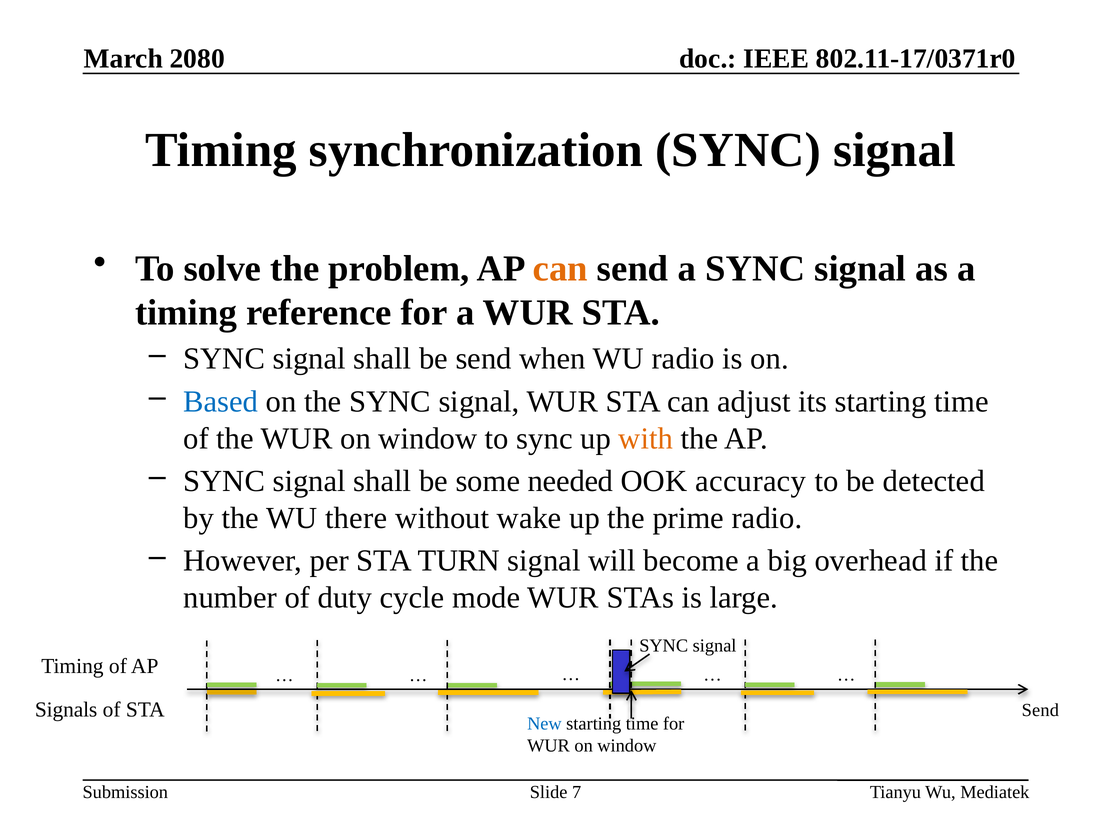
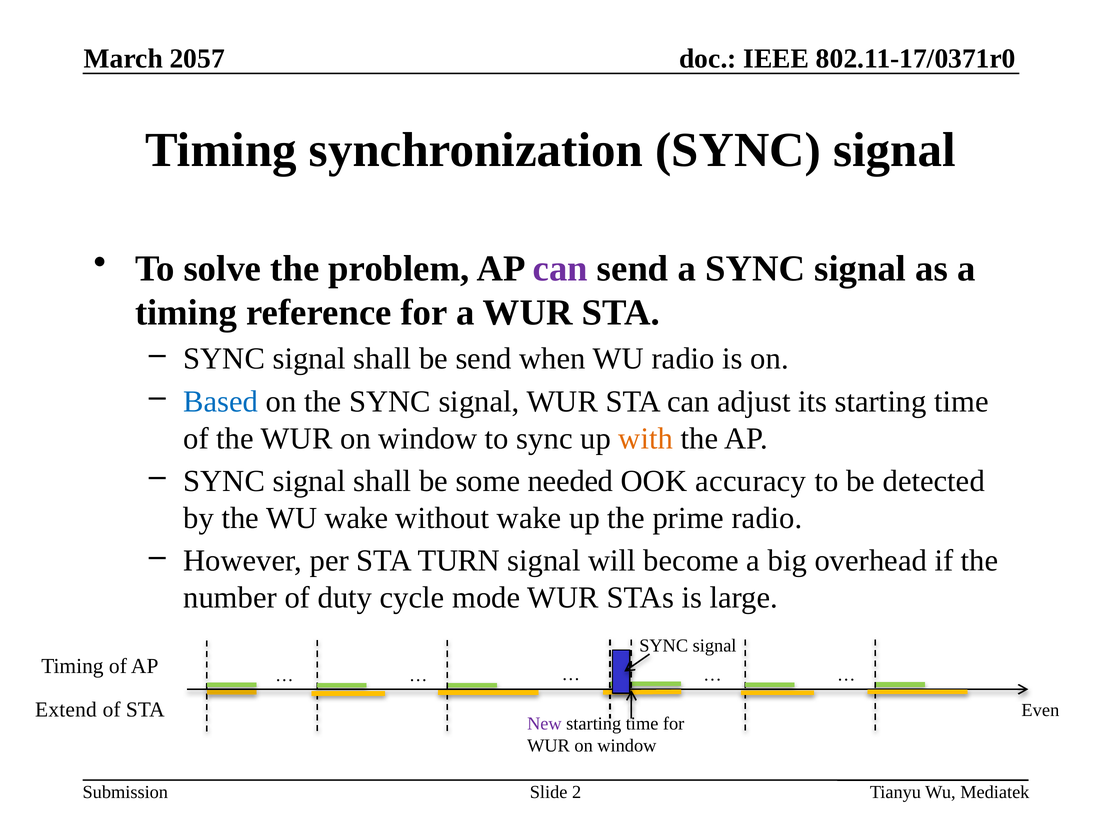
2080: 2080 -> 2057 (197, 59)
can colour: orange -> purple (560, 269)
WU there: there -> wake (357, 518)
Signals: Signals -> Extend (66, 710)
STA Send: Send -> Even (1040, 710)
New colour: blue -> purple (544, 724)
7: 7 -> 2 (577, 793)
